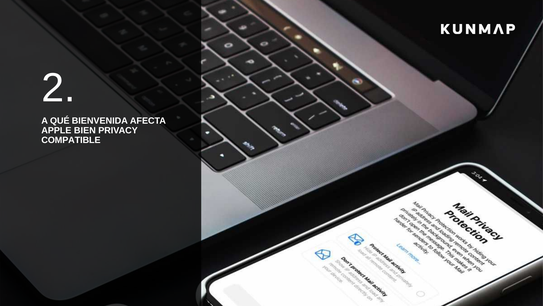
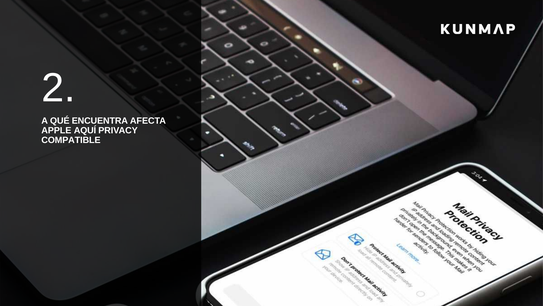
BIENVENIDA: BIENVENIDA -> ENCUENTRA (100, 121)
BIEN: BIEN -> AQUÍ (85, 130)
